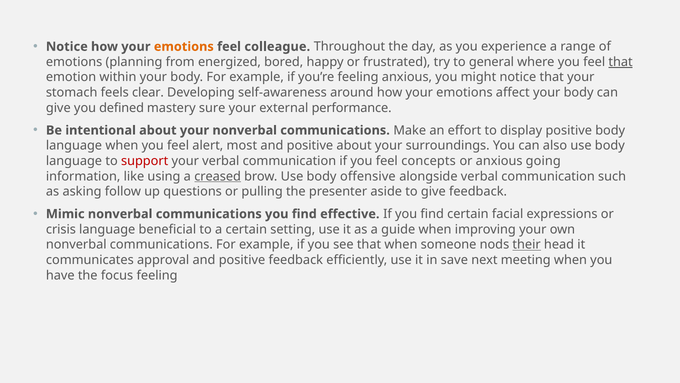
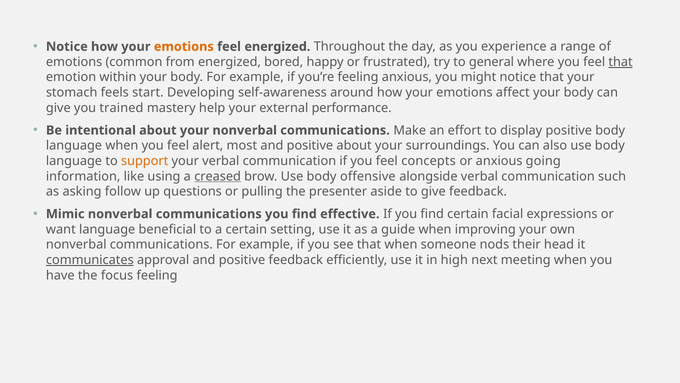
feel colleague: colleague -> energized (277, 47)
planning: planning -> common (134, 62)
clear: clear -> start (148, 92)
defined: defined -> trained (121, 108)
sure: sure -> help (212, 108)
support colour: red -> orange (145, 161)
crisis: crisis -> want (61, 229)
their underline: present -> none (527, 244)
communicates underline: none -> present (90, 260)
save: save -> high (454, 260)
